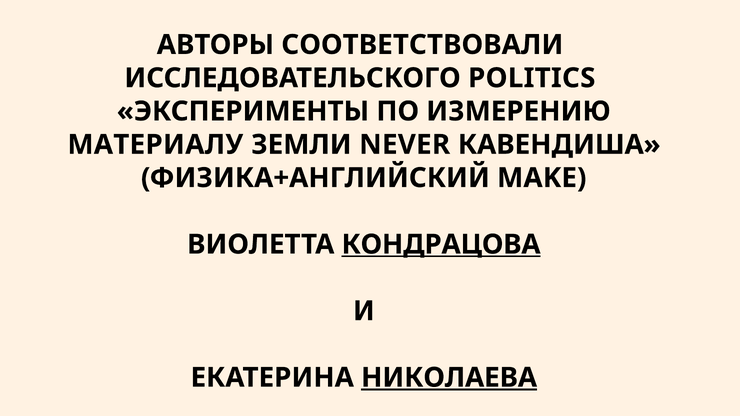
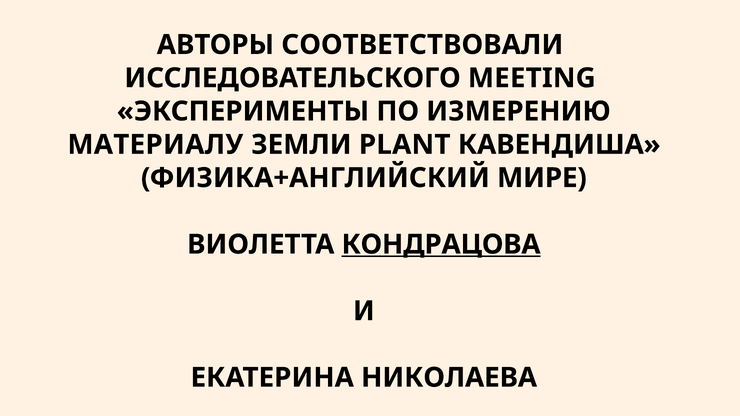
POLITICS: POLITICS -> MEETING (532, 78)
NEVER: NEVER -> PLANT (405, 145)
MAKE: MAKE -> МИРЕ (542, 178)
НИКОЛАЕВА underline: present -> none (449, 378)
